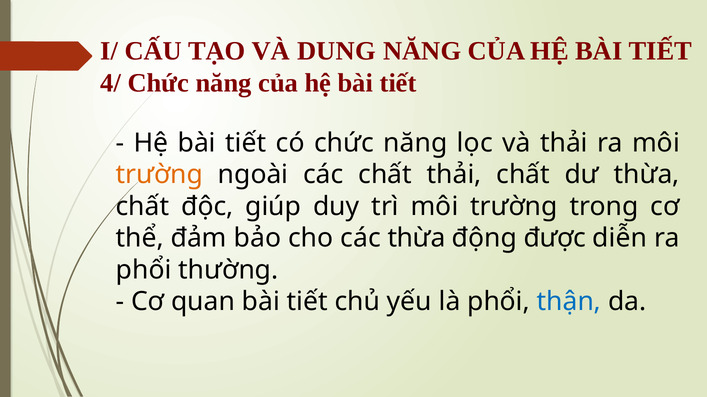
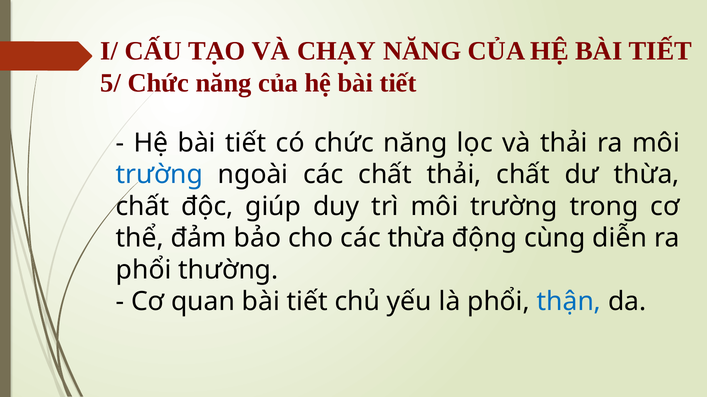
DUNG: DUNG -> CHẠY (336, 51)
4/: 4/ -> 5/ (111, 83)
trường colour: orange -> blue (159, 175)
được: được -> cùng (555, 239)
